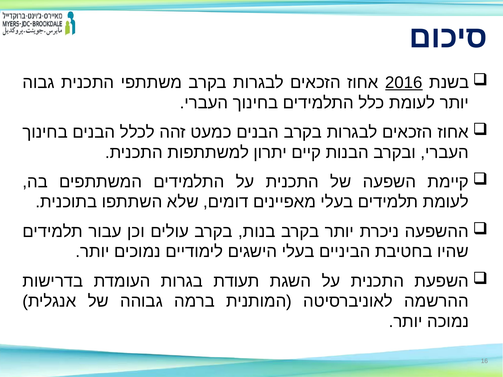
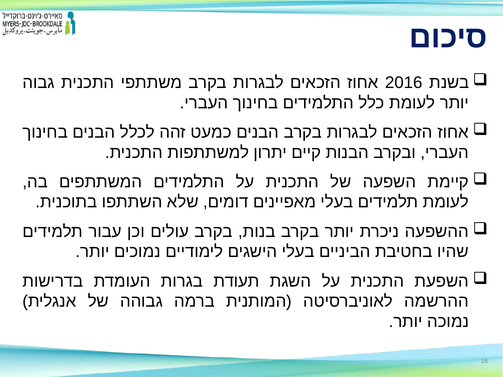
2016 underline: present -> none (404, 83)
